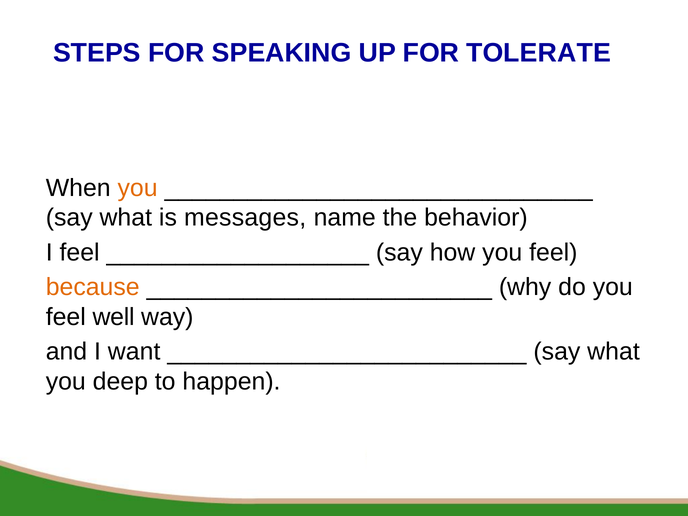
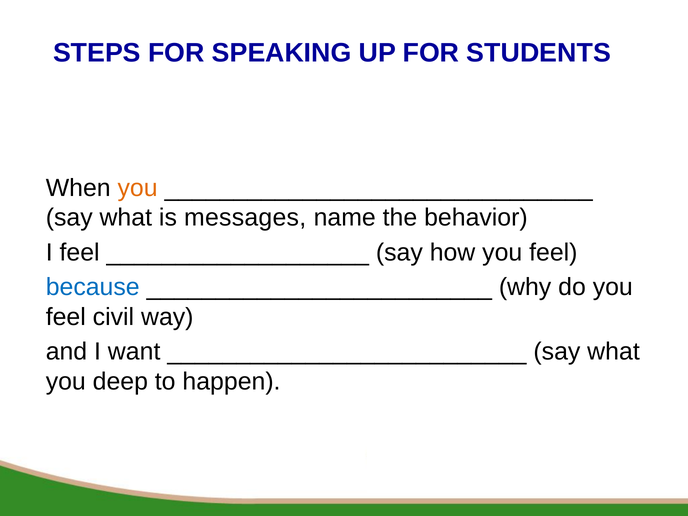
TOLERATE: TOLERATE -> STUDENTS (539, 53)
because colour: orange -> blue (93, 287)
well: well -> civil (113, 317)
